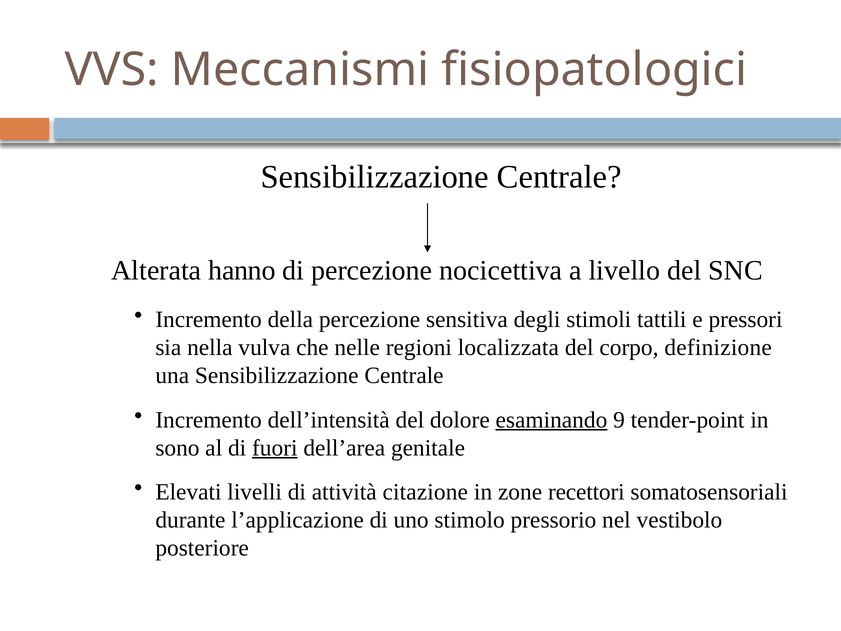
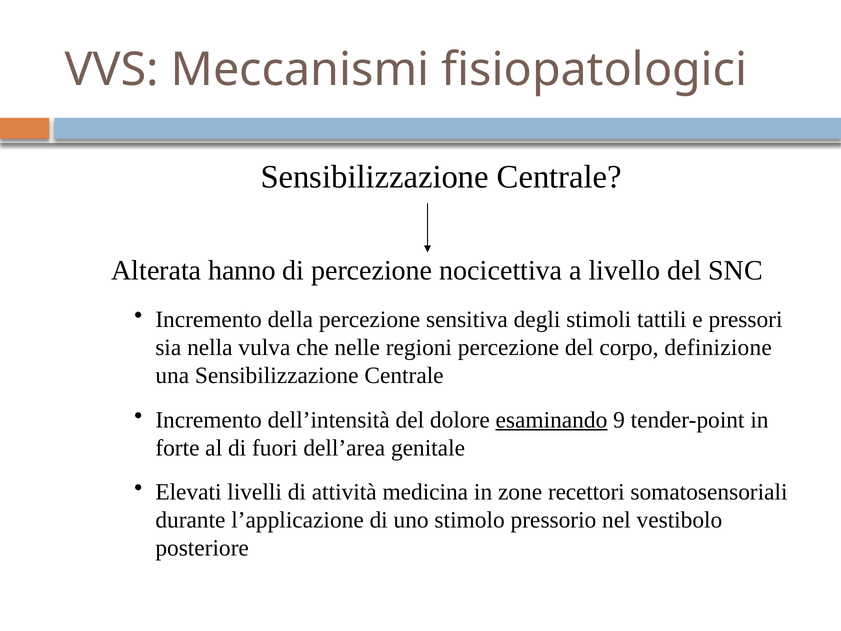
regioni localizzata: localizzata -> percezione (508, 347)
sono: sono -> forte (177, 448)
fuori underline: present -> none (275, 448)
citazione: citazione -> medicina (425, 492)
